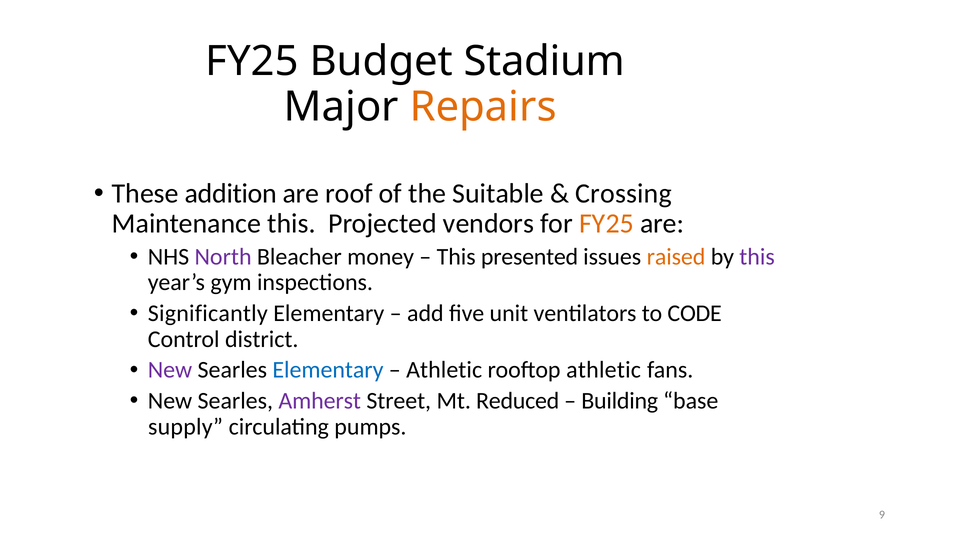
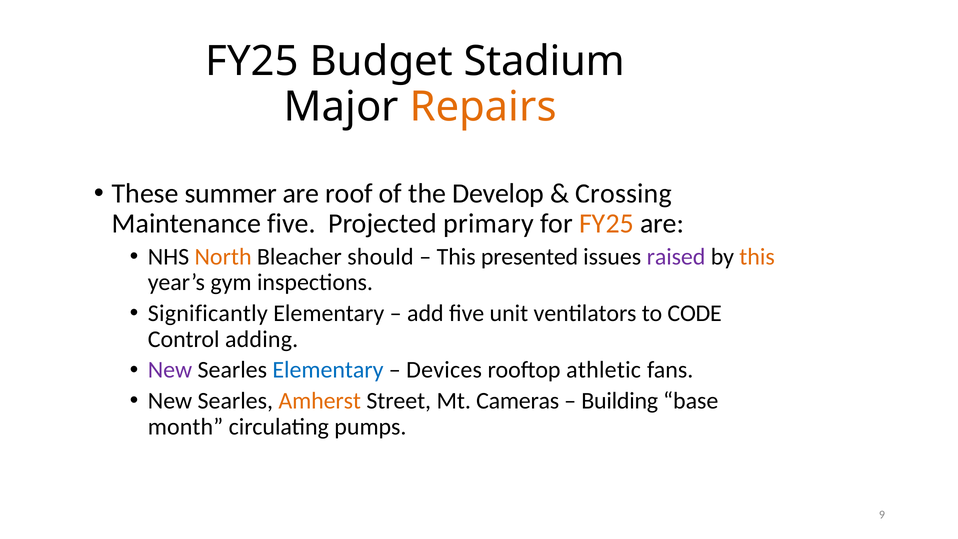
addition: addition -> summer (231, 193)
Suitable: Suitable -> Develop (498, 193)
Maintenance this: this -> five (292, 224)
vendors: vendors -> primary (488, 224)
North colour: purple -> orange (223, 257)
money: money -> should (380, 257)
raised colour: orange -> purple (676, 257)
this colour: purple -> orange (757, 257)
district: district -> adding (262, 339)
Athletic: Athletic -> Devices (444, 370)
Amherst colour: purple -> orange (320, 401)
Reduced: Reduced -> Cameras (518, 401)
supply: supply -> month (186, 427)
